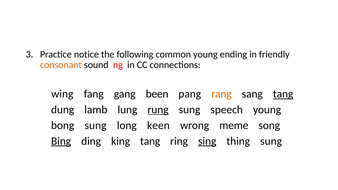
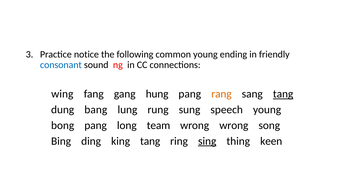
consonant colour: orange -> blue (61, 65)
been: been -> hung (157, 94)
lamb: lamb -> bang (96, 110)
rung underline: present -> none (158, 110)
bong sung: sung -> pang (96, 125)
keen: keen -> team (159, 125)
wrong meme: meme -> wrong (234, 125)
Bing underline: present -> none (61, 141)
thing sung: sung -> keen (271, 141)
